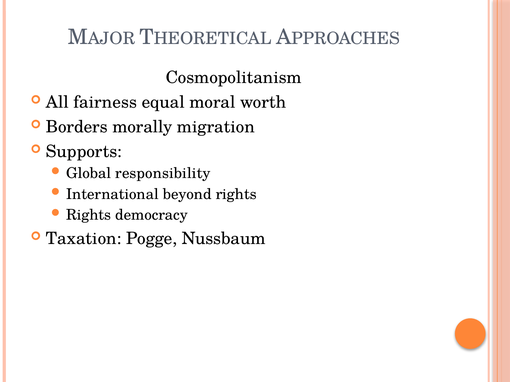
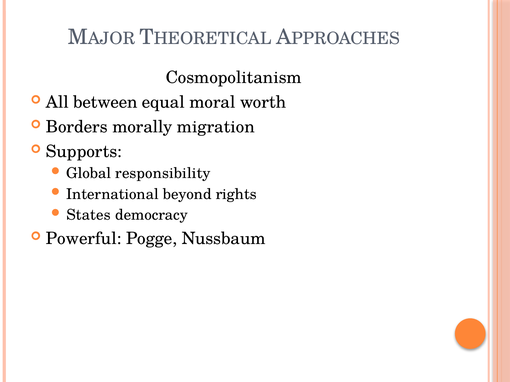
fairness: fairness -> between (105, 102)
Rights: Rights -> States (89, 215)
Taxation: Taxation -> Powerful (84, 239)
